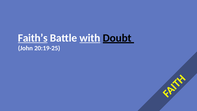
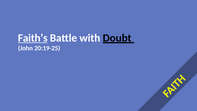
with underline: present -> none (90, 38)
